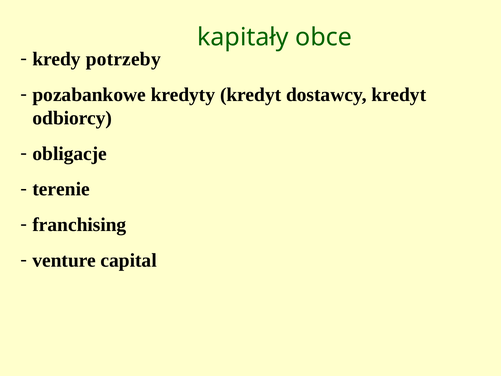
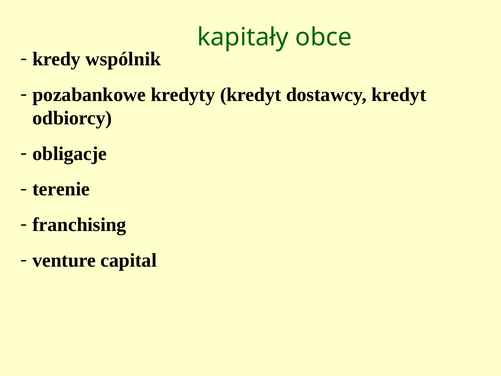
potrzeby: potrzeby -> wspólnik (123, 59)
